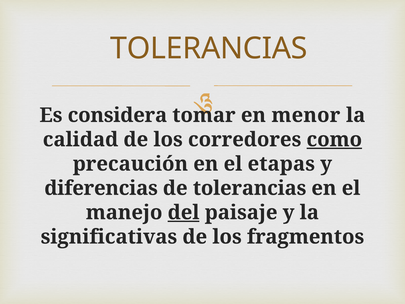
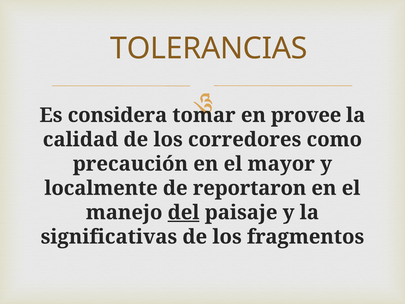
menor: menor -> provee (306, 115)
como underline: present -> none (334, 139)
etapas: etapas -> mayor (281, 164)
diferencias: diferencias -> localmente (101, 188)
de tolerancias: tolerancias -> reportaron (250, 188)
